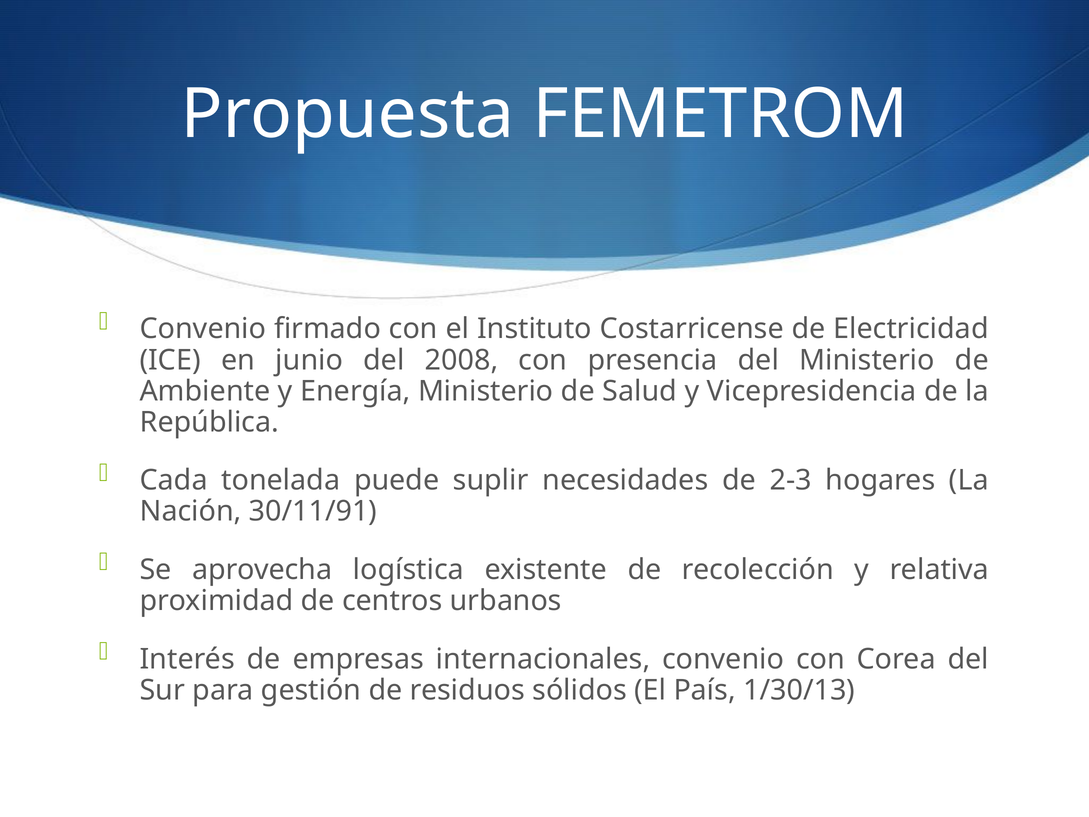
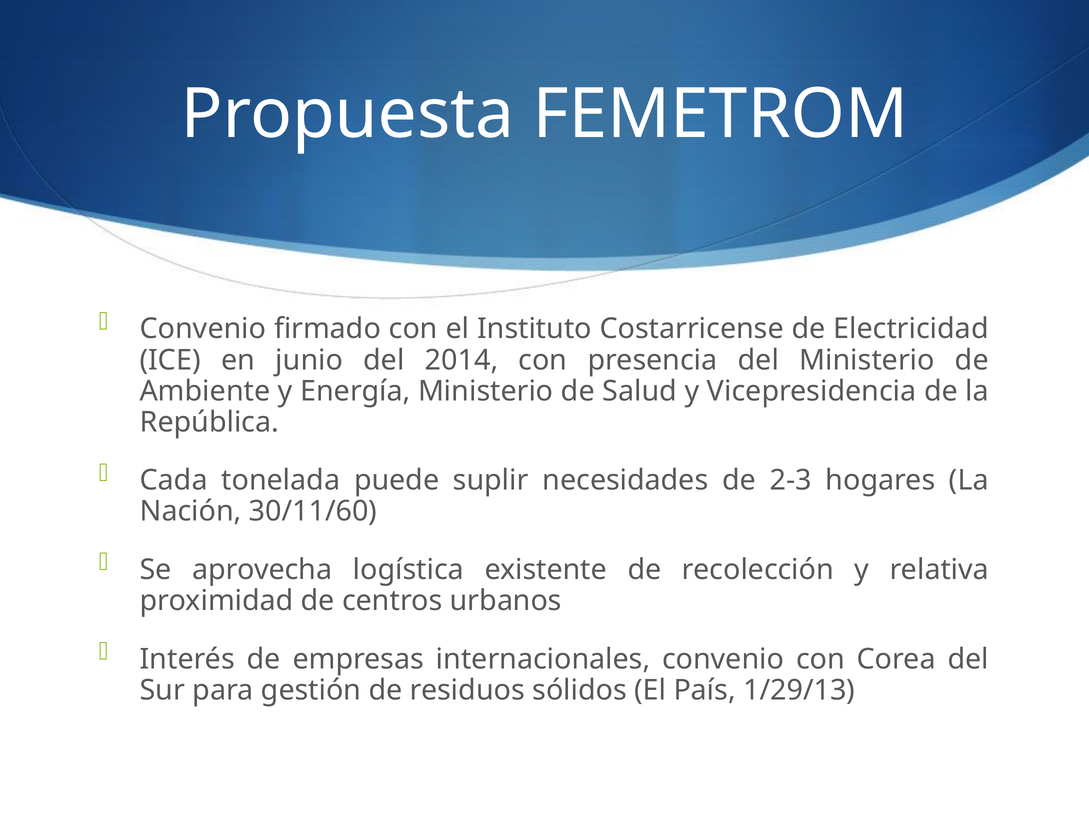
2008: 2008 -> 2014 (462, 360)
30/11/91: 30/11/91 -> 30/11/60 (313, 511)
1/30/13: 1/30/13 -> 1/29/13 (799, 690)
